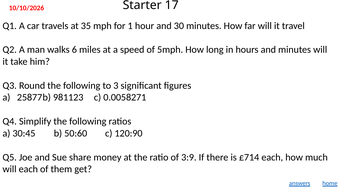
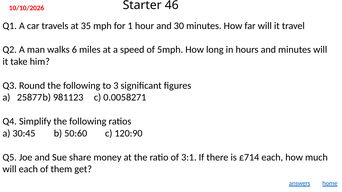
17: 17 -> 46 (172, 5)
3:9: 3:9 -> 3:1 (189, 158)
